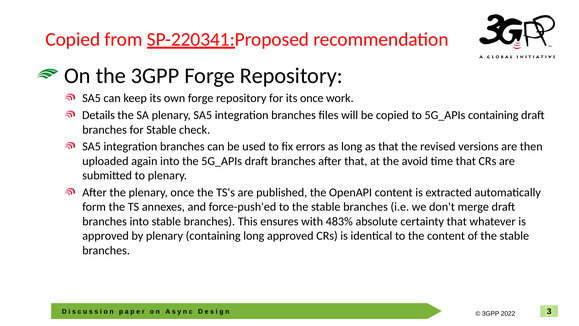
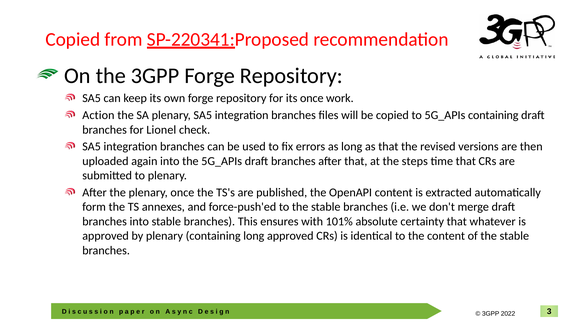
Details: Details -> Action (98, 115)
for Stable: Stable -> Lionel (161, 130)
avoid: avoid -> steps (415, 161)
483%: 483% -> 101% (339, 221)
